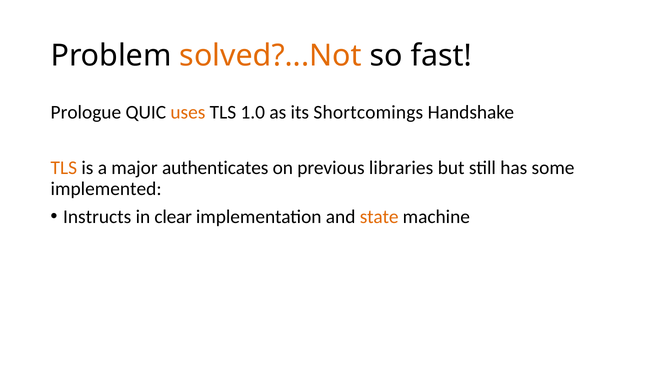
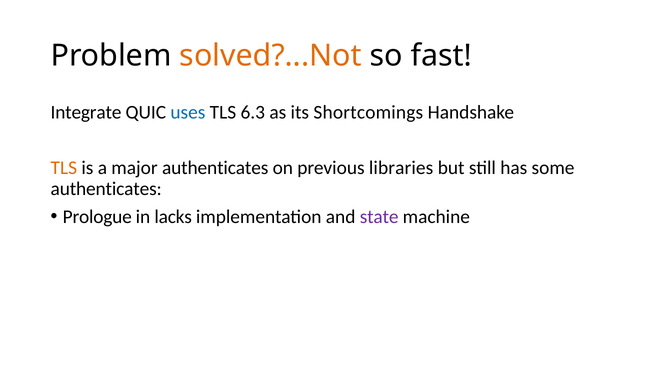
Prologue: Prologue -> Integrate (86, 112)
uses colour: orange -> blue (188, 112)
1.0: 1.0 -> 6.3 (253, 112)
implemented: implemented -> authenticates (106, 189)
Instructs: Instructs -> Prologue (97, 216)
clear: clear -> lacks (173, 216)
state colour: orange -> purple (379, 216)
